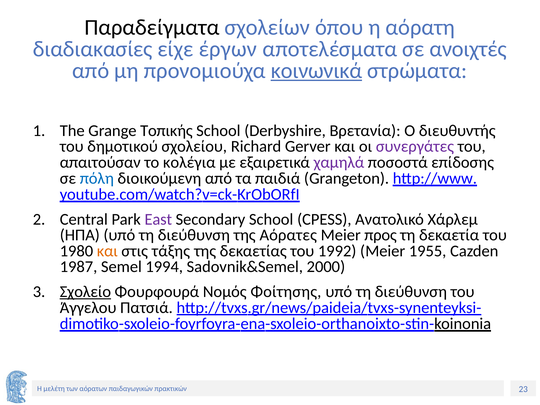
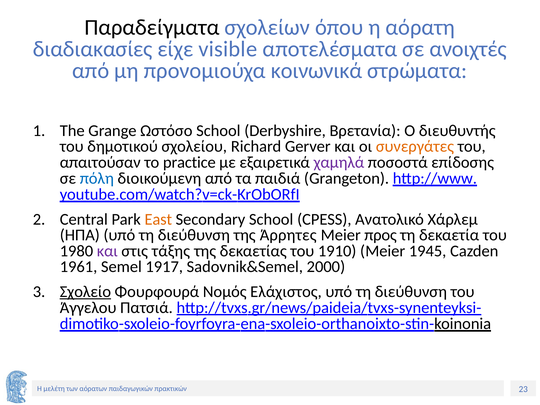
έργων: έργων -> visible (228, 49)
κοινωνικά underline: present -> none (316, 71)
Τοπικής: Τοπικής -> Ωστόσο (166, 131)
συνεργάτες colour: purple -> orange (415, 146)
κολέγια: κολέγια -> practice (189, 162)
East colour: purple -> orange (158, 219)
Αόρατες: Αόρατες -> Άρρητες (288, 235)
και colour: orange -> purple (107, 251)
1992: 1992 -> 1910 (337, 251)
1955: 1955 -> 1945 (428, 251)
1987: 1987 -> 1961 (79, 267)
1994: 1994 -> 1917 (164, 267)
Φοίτησης: Φοίτησης -> Ελάχιστος (286, 292)
